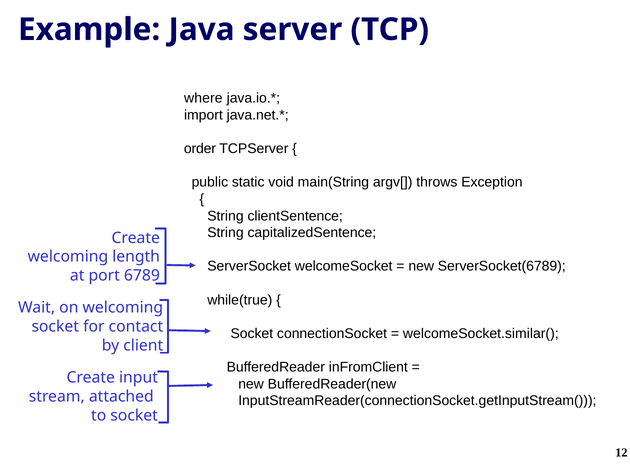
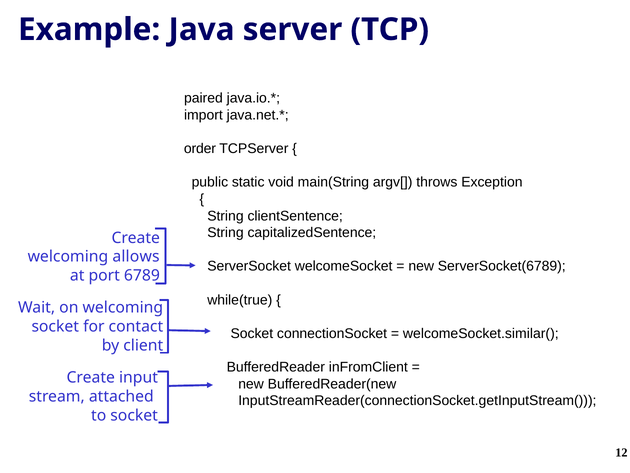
where: where -> paired (203, 98)
length: length -> allows (136, 257)
